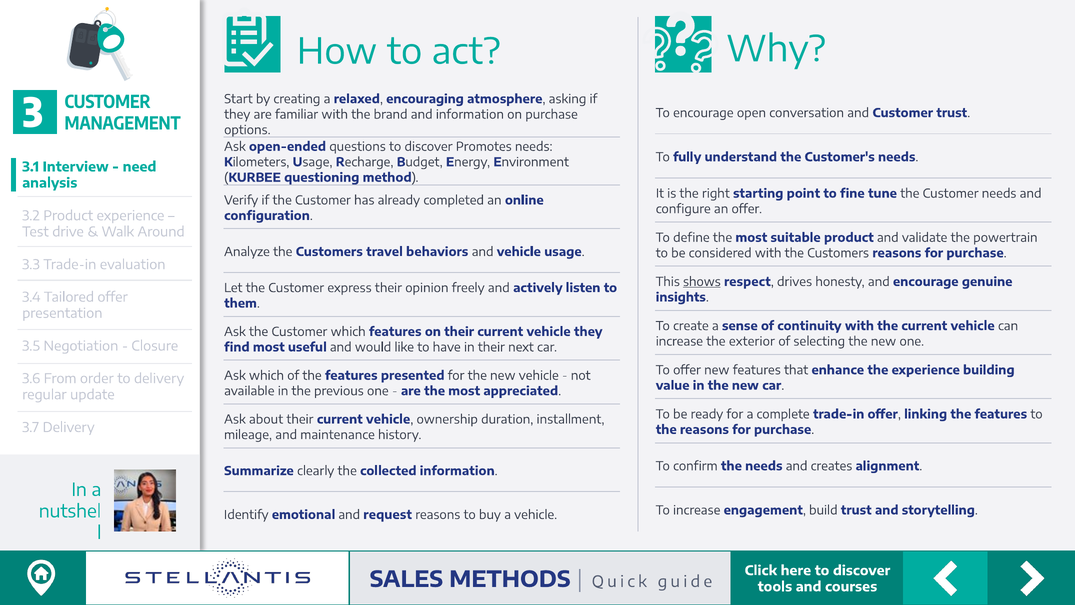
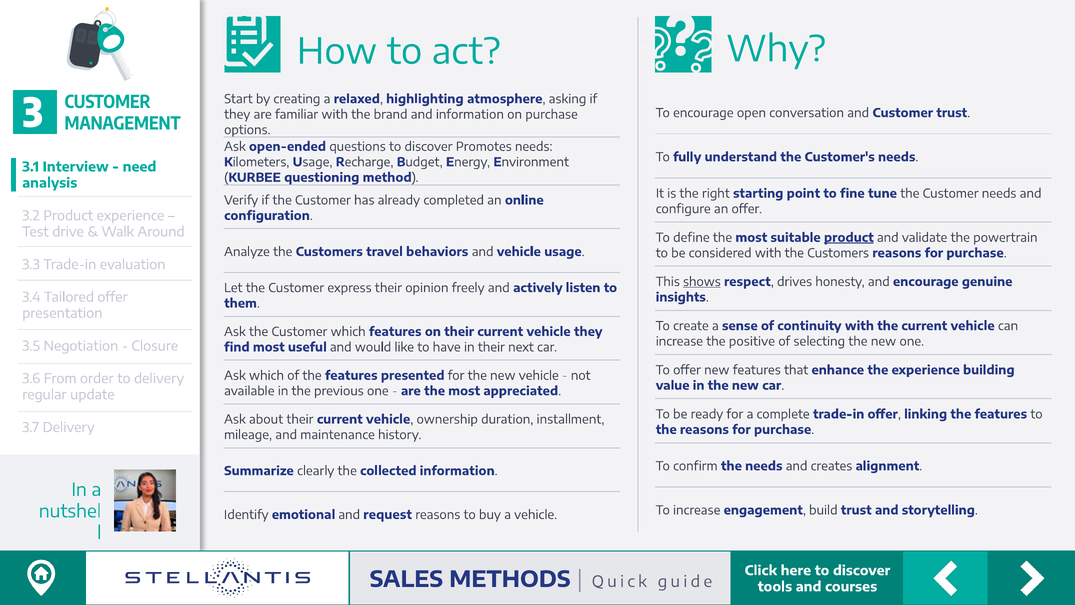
encouraging: encouraging -> highlighting (425, 99)
product underline: none -> present (849, 238)
exterior: exterior -> positive (752, 341)
